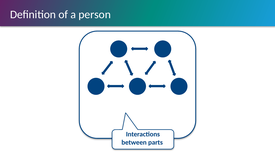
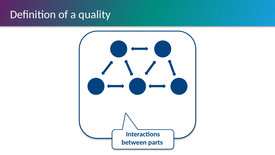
person: person -> quality (95, 14)
